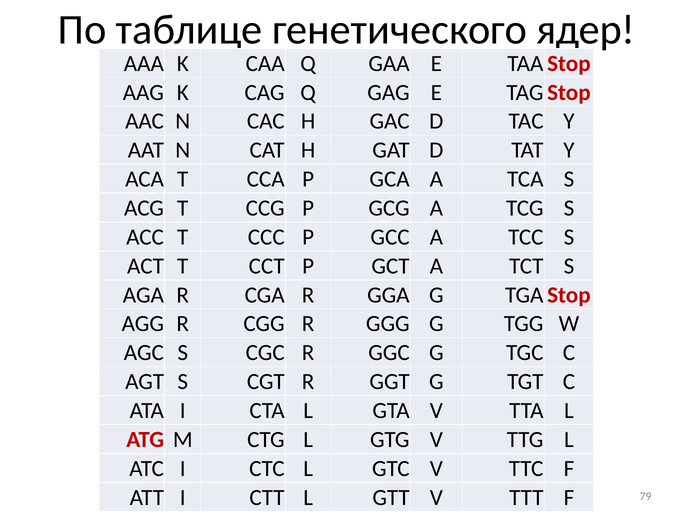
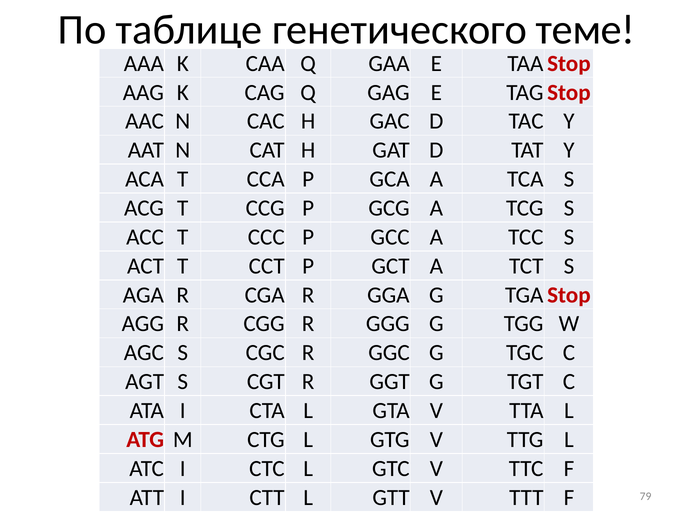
ядер: ядер -> теме (586, 30)
